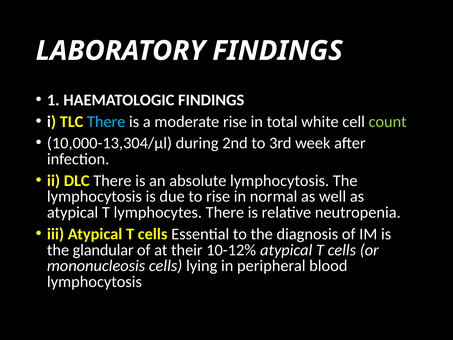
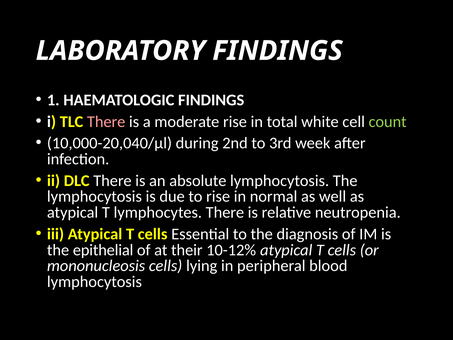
There colour: light blue -> pink (106, 122)
10,000-13,304/μl: 10,000-13,304/μl -> 10,000-20,040/μl (109, 143)
glandular: glandular -> epithelial (103, 250)
